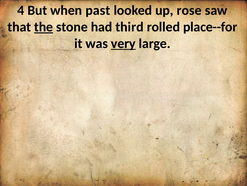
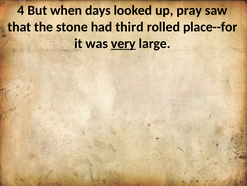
past: past -> days (98, 10)
rose: rose -> pray (189, 10)
the underline: present -> none (44, 27)
